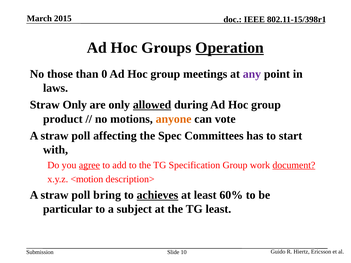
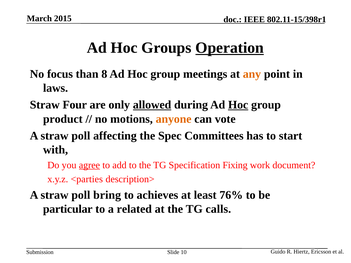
those: those -> focus (60, 74)
0: 0 -> 8 (104, 74)
any colour: purple -> orange (252, 74)
Straw Only: Only -> Four (75, 105)
Hoc underline: none -> present (238, 105)
Specification Group: Group -> Fixing (235, 165)
document underline: present -> none (294, 165)
<motion: <motion -> <parties (87, 179)
achieves underline: present -> none (157, 195)
60%: 60% -> 76% (231, 195)
subject: subject -> related (134, 209)
TG least: least -> calls (218, 209)
